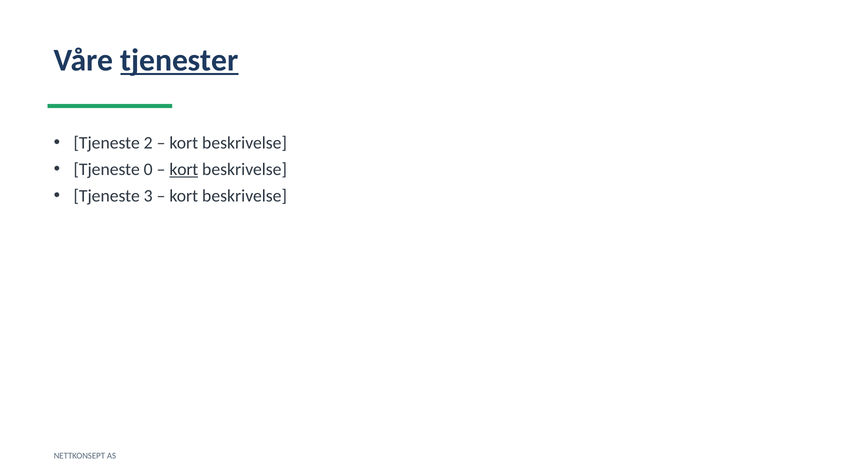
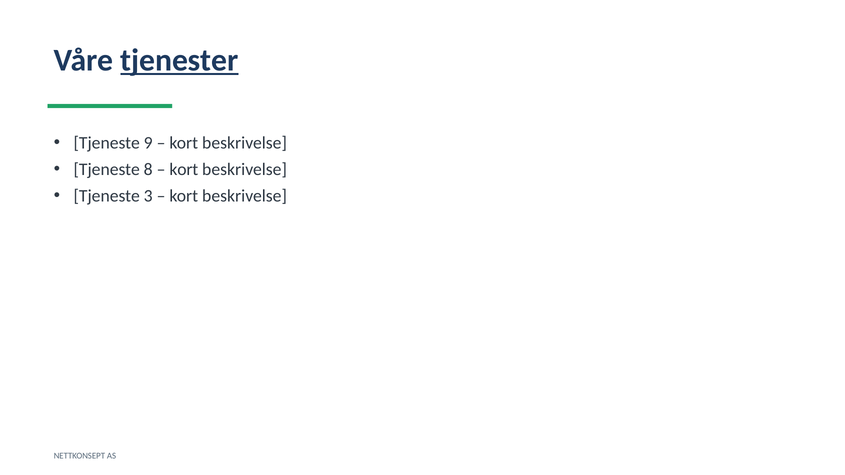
2: 2 -> 9 (148, 143)
0: 0 -> 8 (148, 170)
kort underline: present -> none (184, 170)
